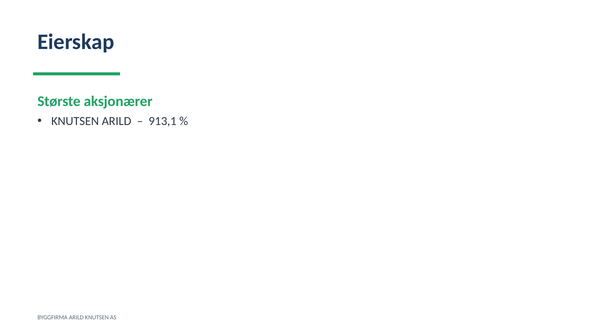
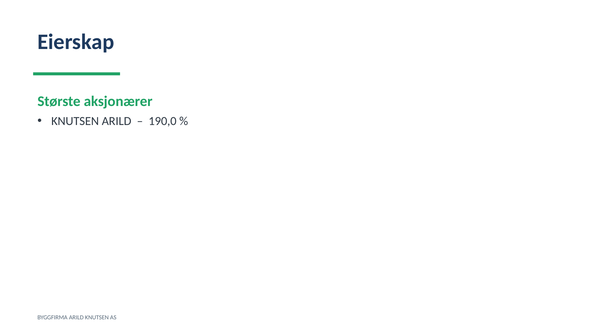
913,1: 913,1 -> 190,0 (163, 121)
